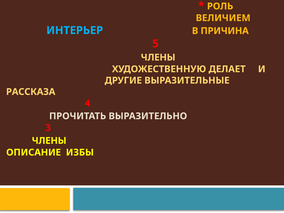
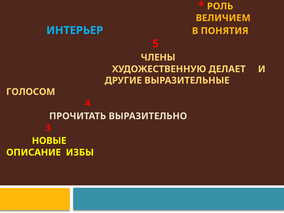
ПРИЧИНА: ПРИЧИНА -> ПОНЯТИЯ (225, 31)
РАССКАЗА: РАССКАЗА -> ГОЛОСОМ (31, 92)
ЧЛЕНЫ: ЧЛЕНЫ -> НОВЫЕ (49, 141)
